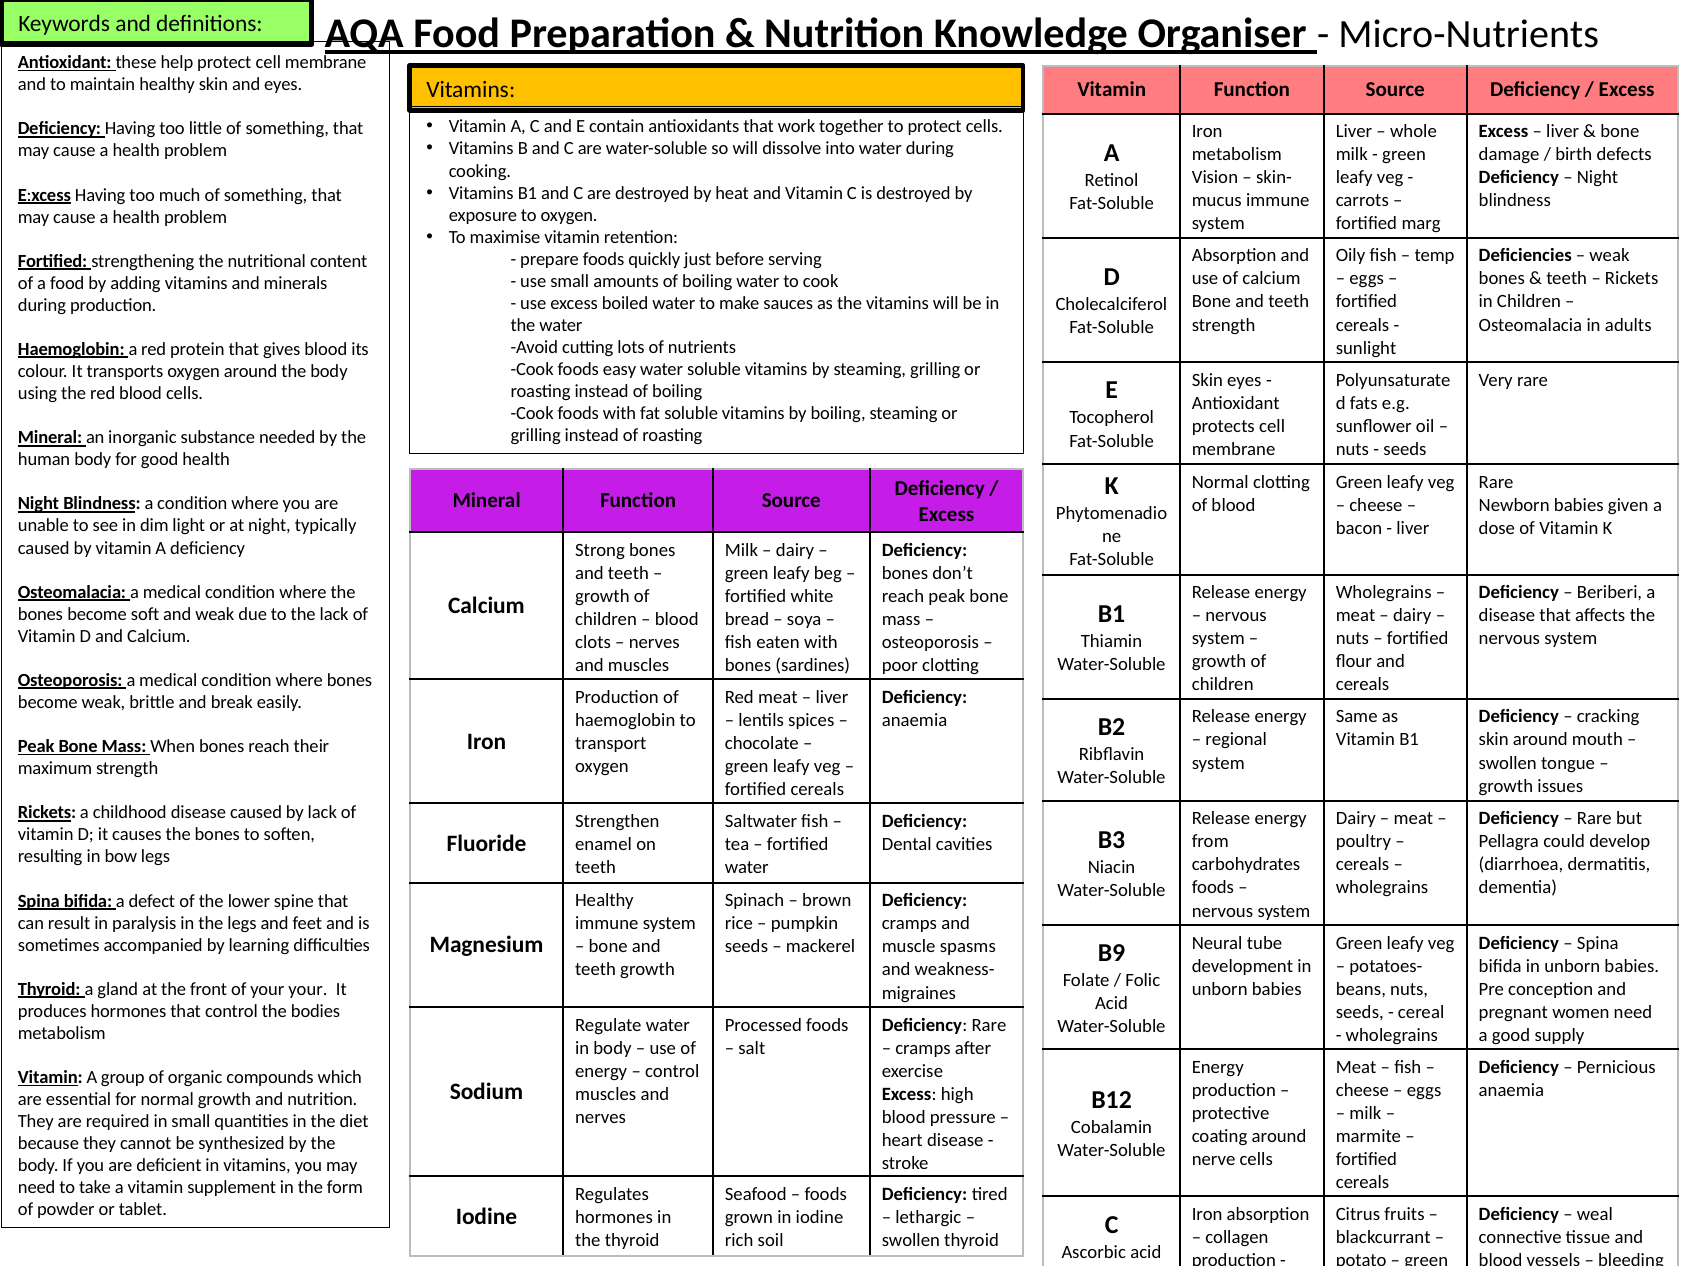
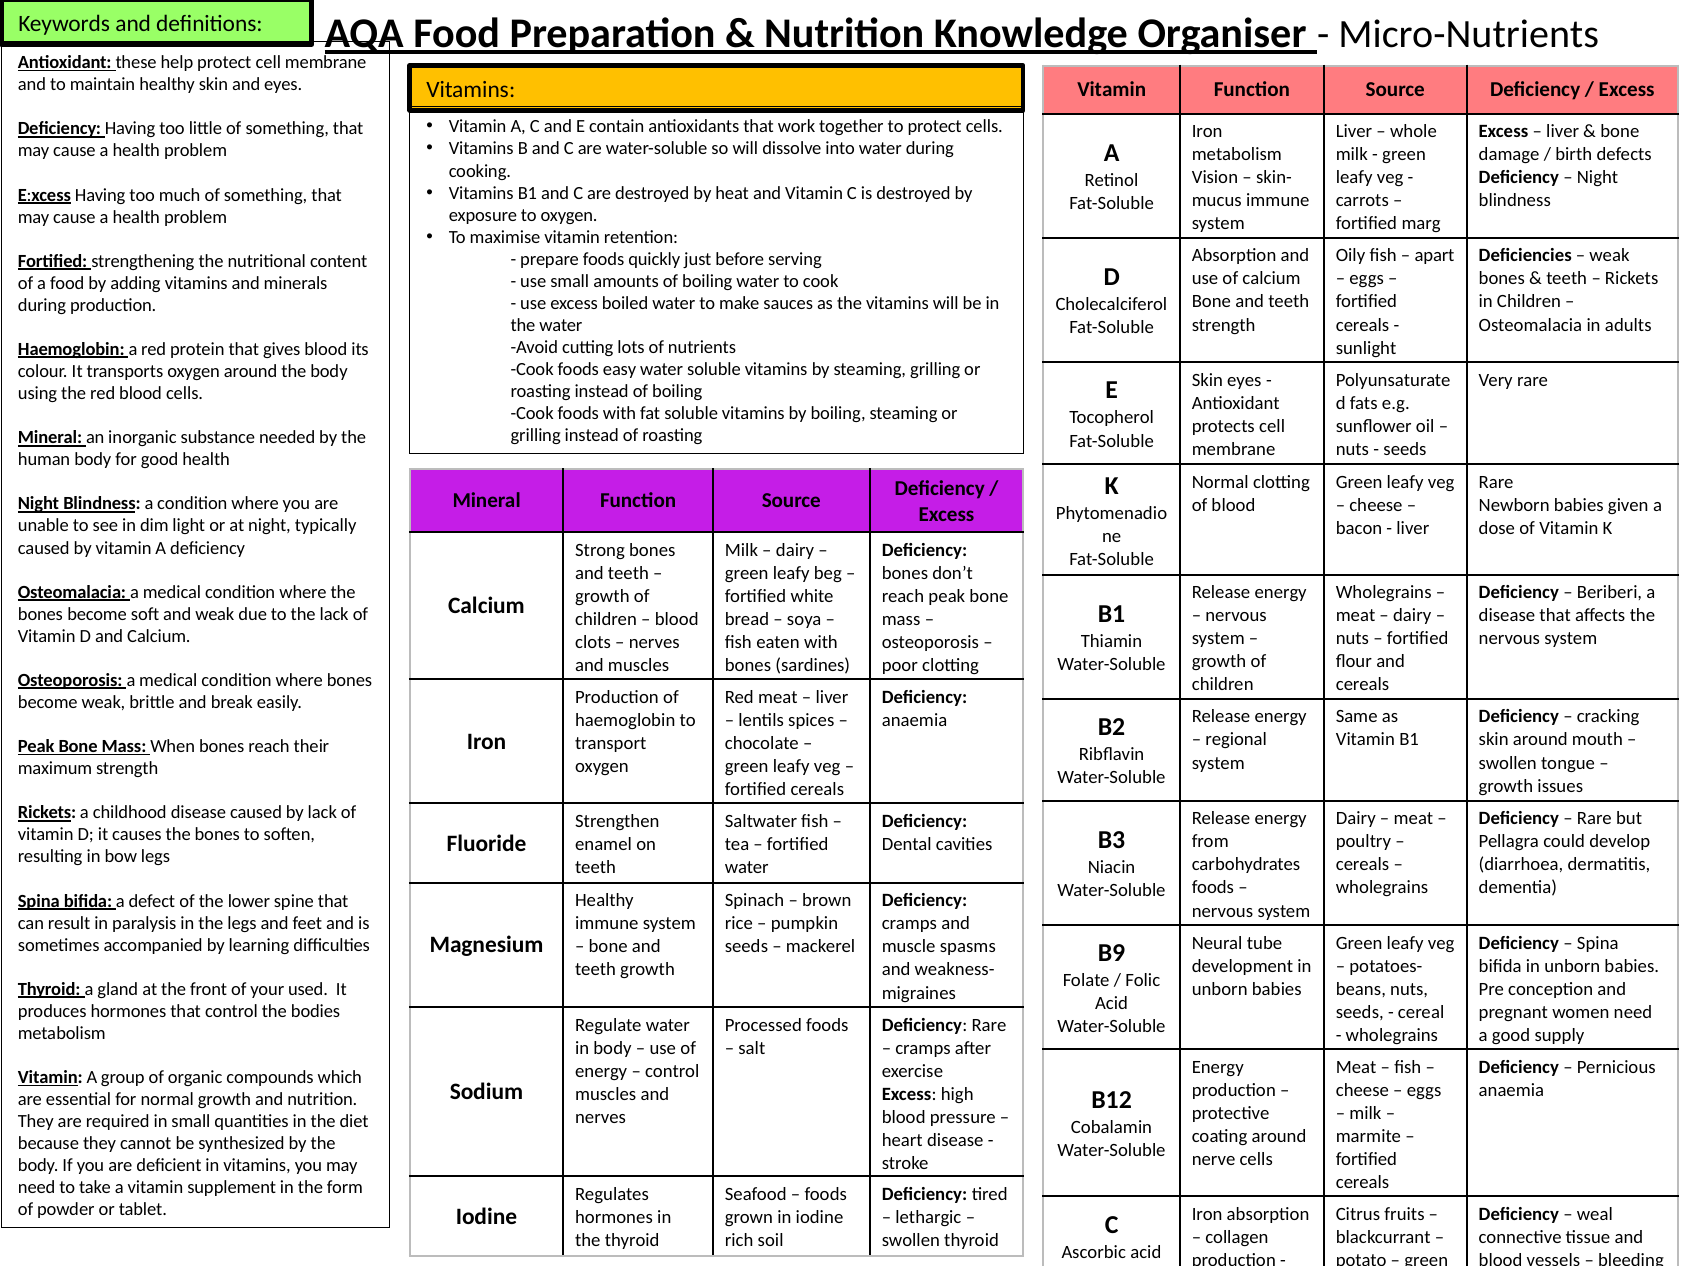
temp: temp -> apart (1435, 256)
your your: your -> used (308, 989)
